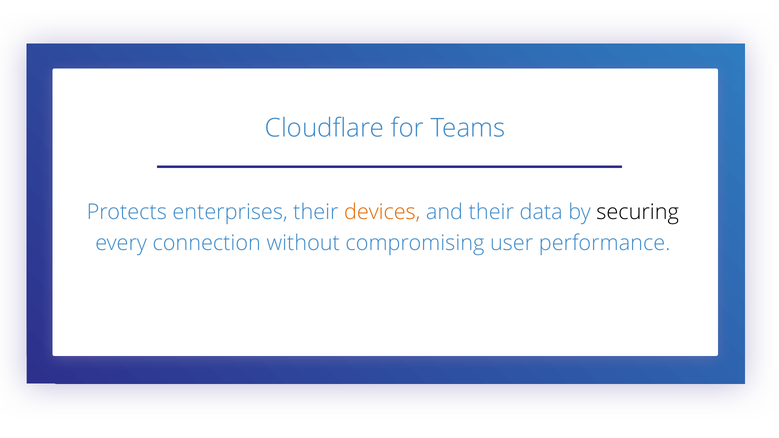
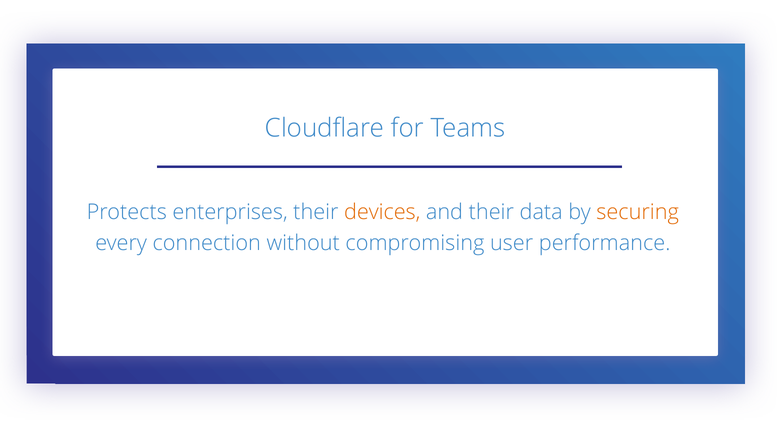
securing colour: black -> orange (638, 212)
